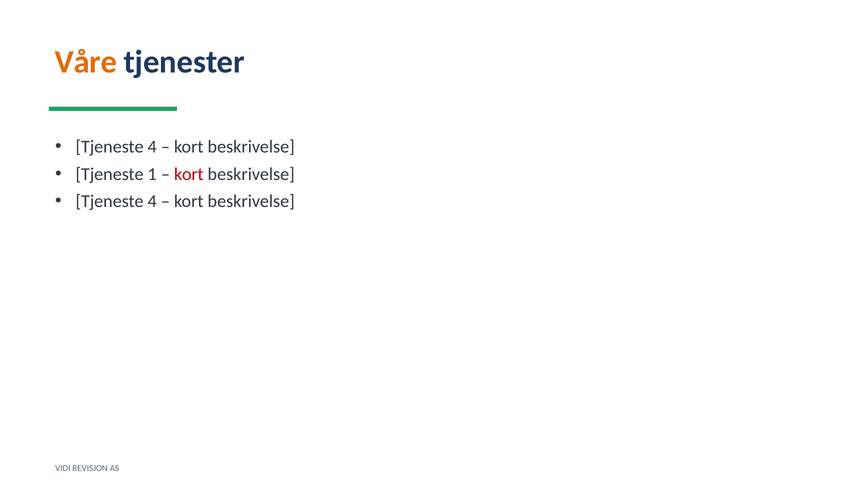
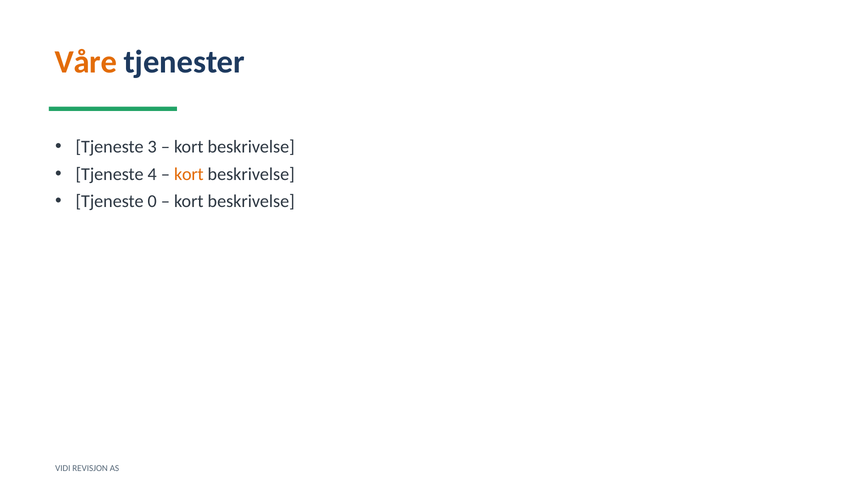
4: 4 -> 3 (152, 147)
1: 1 -> 4 (152, 174)
kort colour: red -> orange (189, 174)
4: 4 -> 0 (152, 201)
